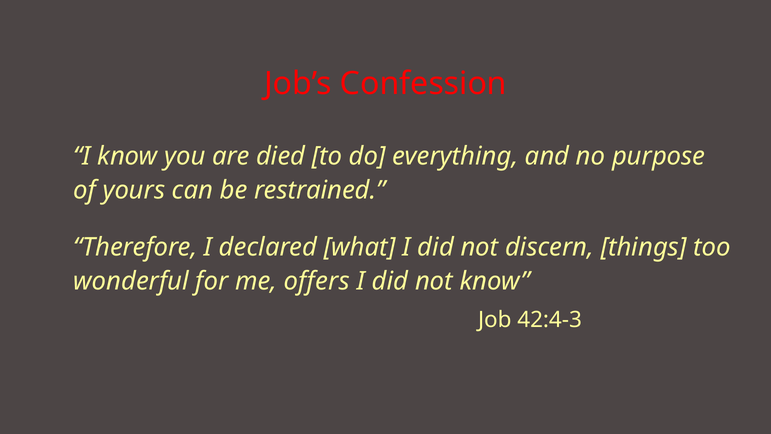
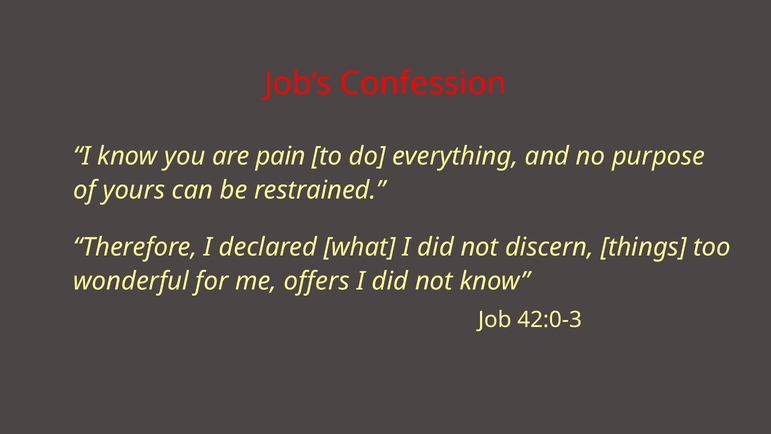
died: died -> pain (281, 156)
42:4-3: 42:4-3 -> 42:0-3 (550, 320)
